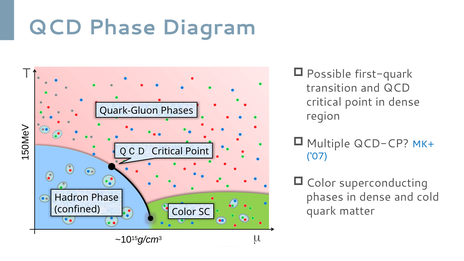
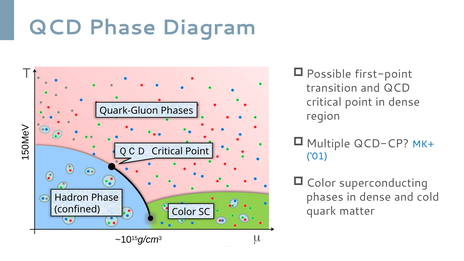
first-quark: first-quark -> first-point (383, 74)
07: 07 -> 01 (317, 156)
